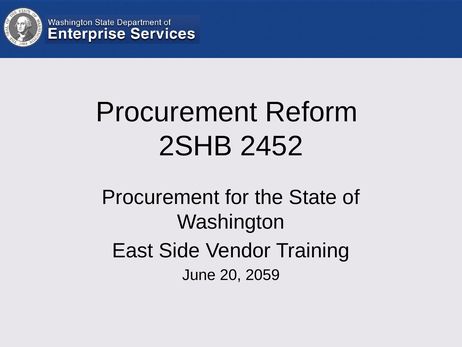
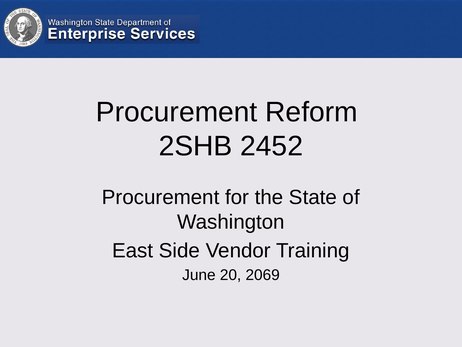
2059: 2059 -> 2069 (263, 275)
